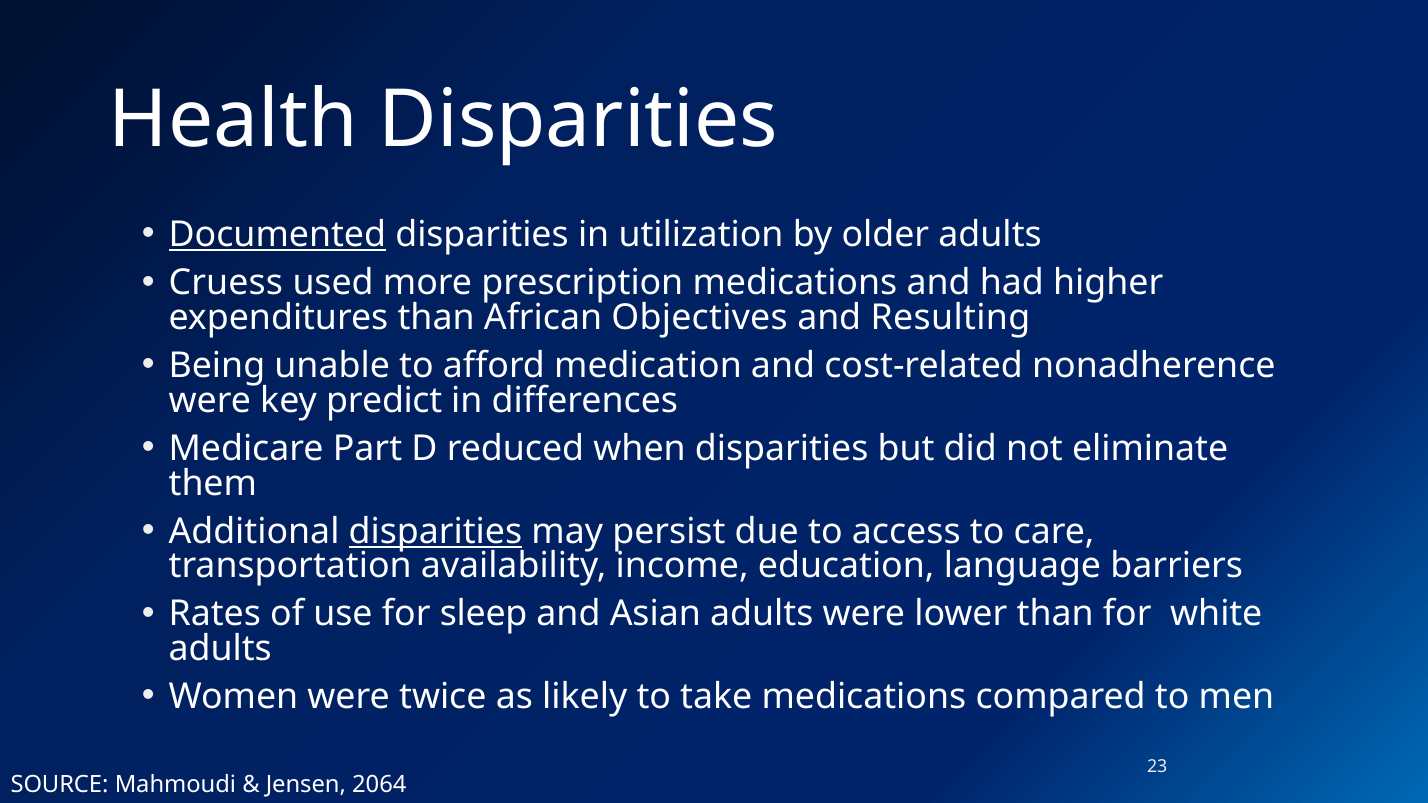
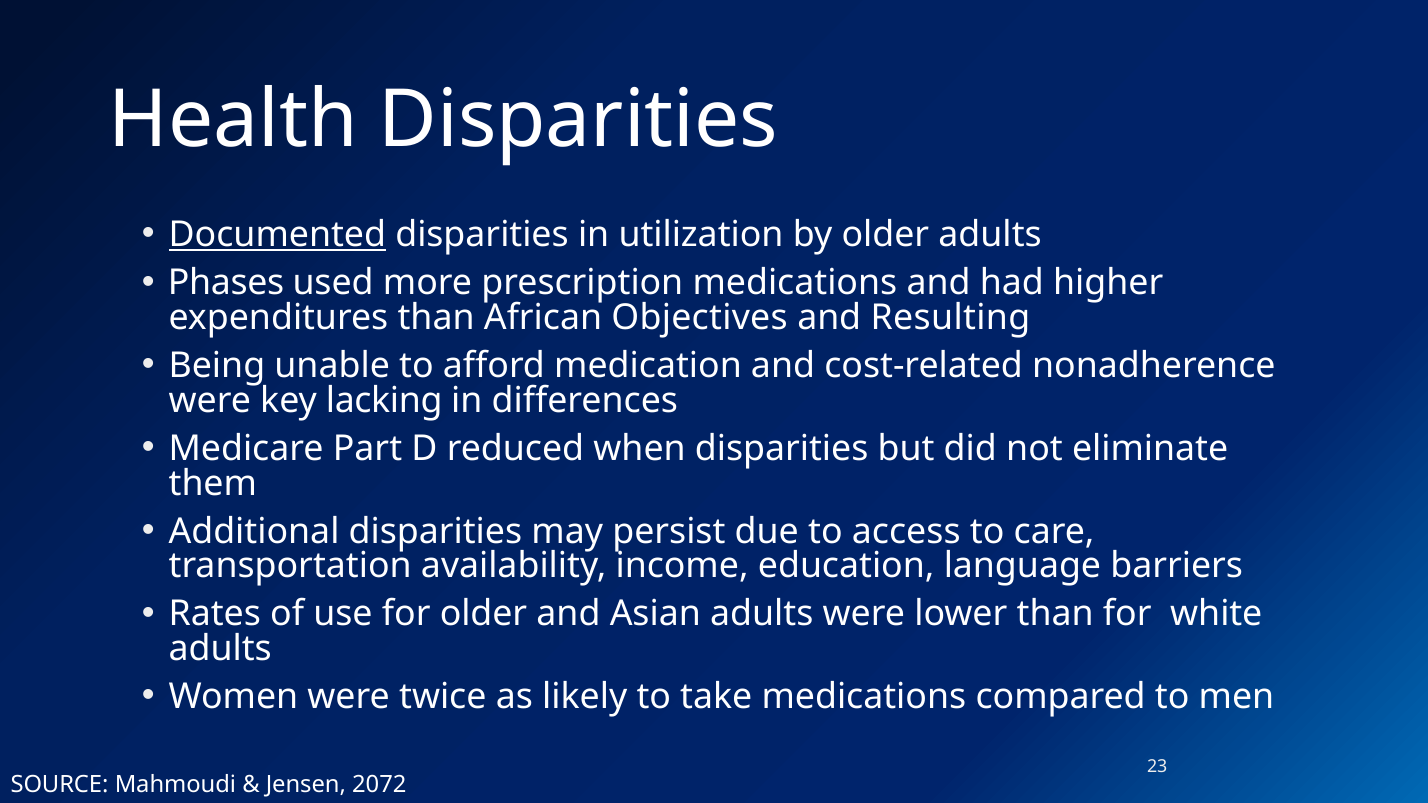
Cruess: Cruess -> Phases (226, 283)
predict: predict -> lacking (384, 401)
disparities underline: present -> none (435, 532)
for sleep: sleep -> older (483, 614)
2064: 2064 -> 2072 (379, 785)
